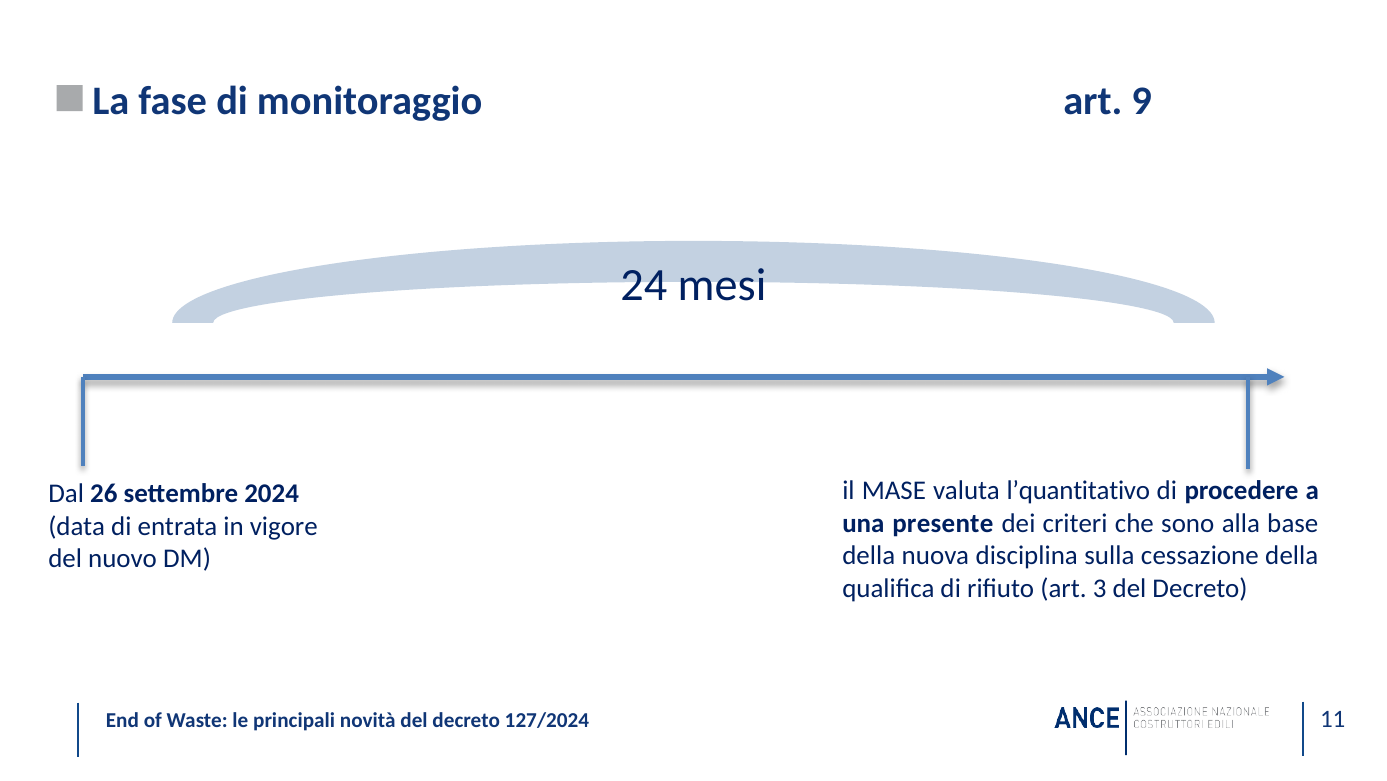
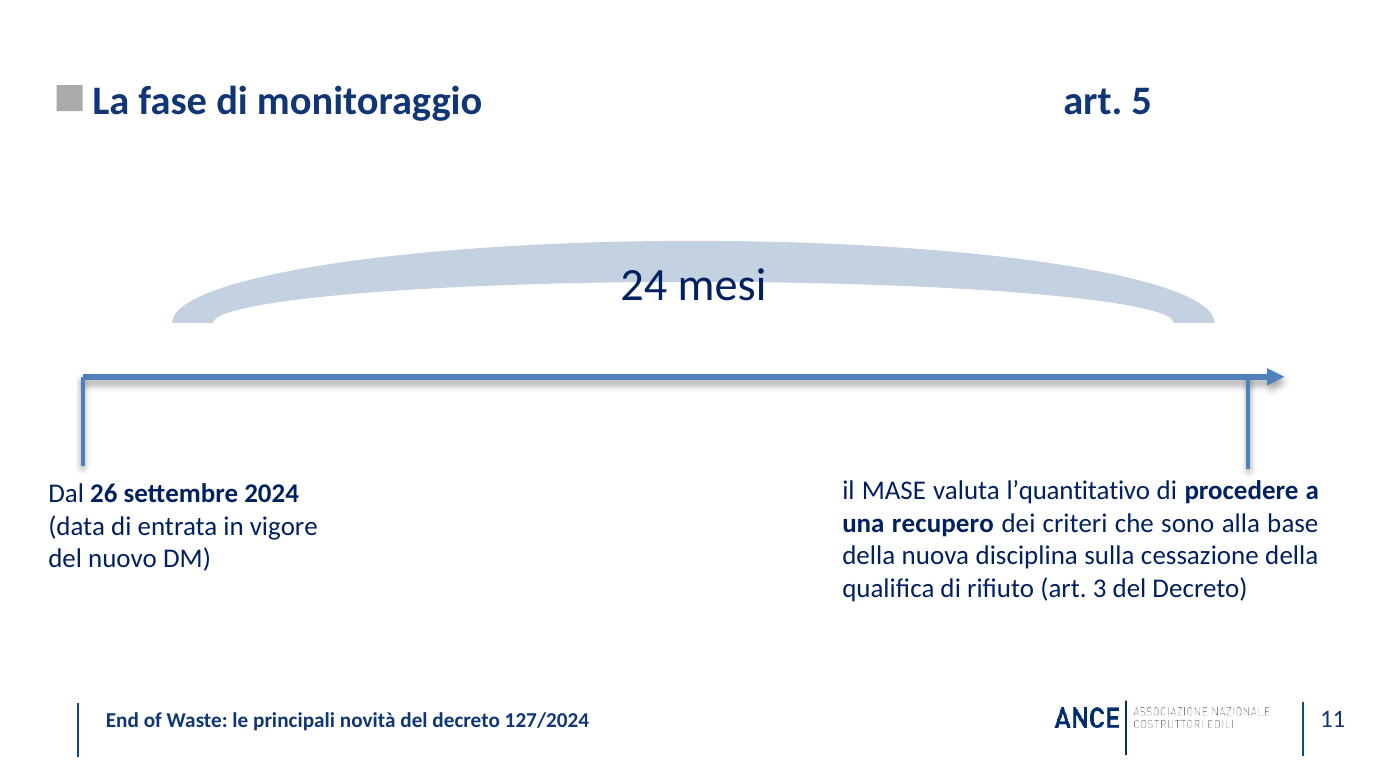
9: 9 -> 5 (1142, 101)
presente: presente -> recupero (943, 523)
